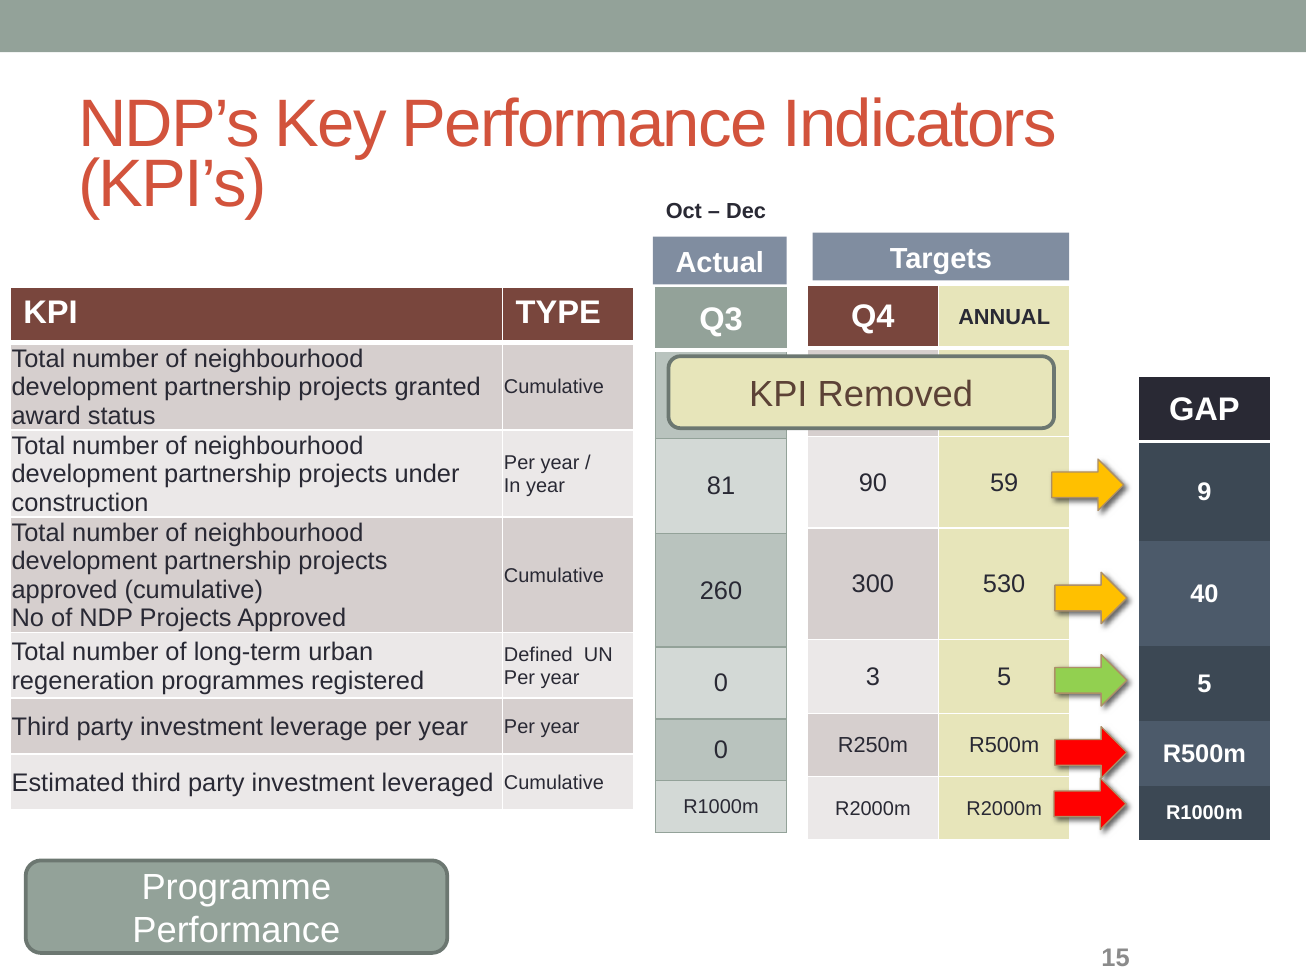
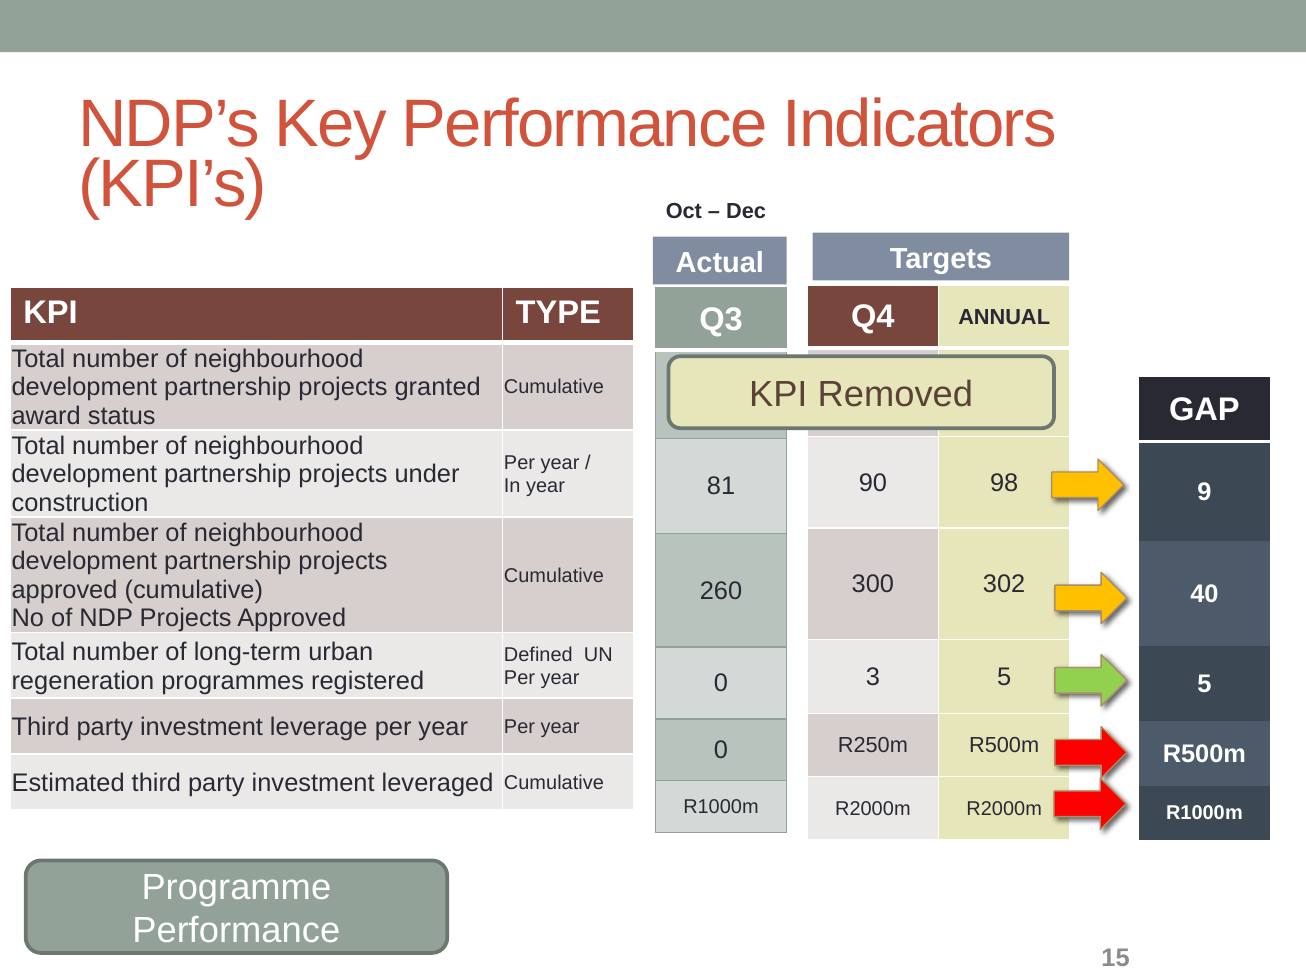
59: 59 -> 98 (1004, 482)
530: 530 -> 302 (1004, 584)
